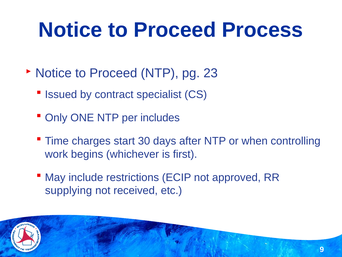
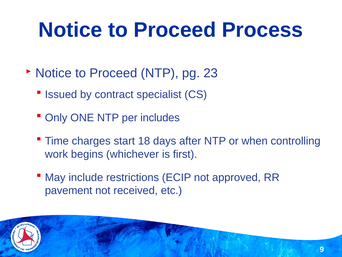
30: 30 -> 18 (144, 141)
supplying: supplying -> pavement (69, 190)
